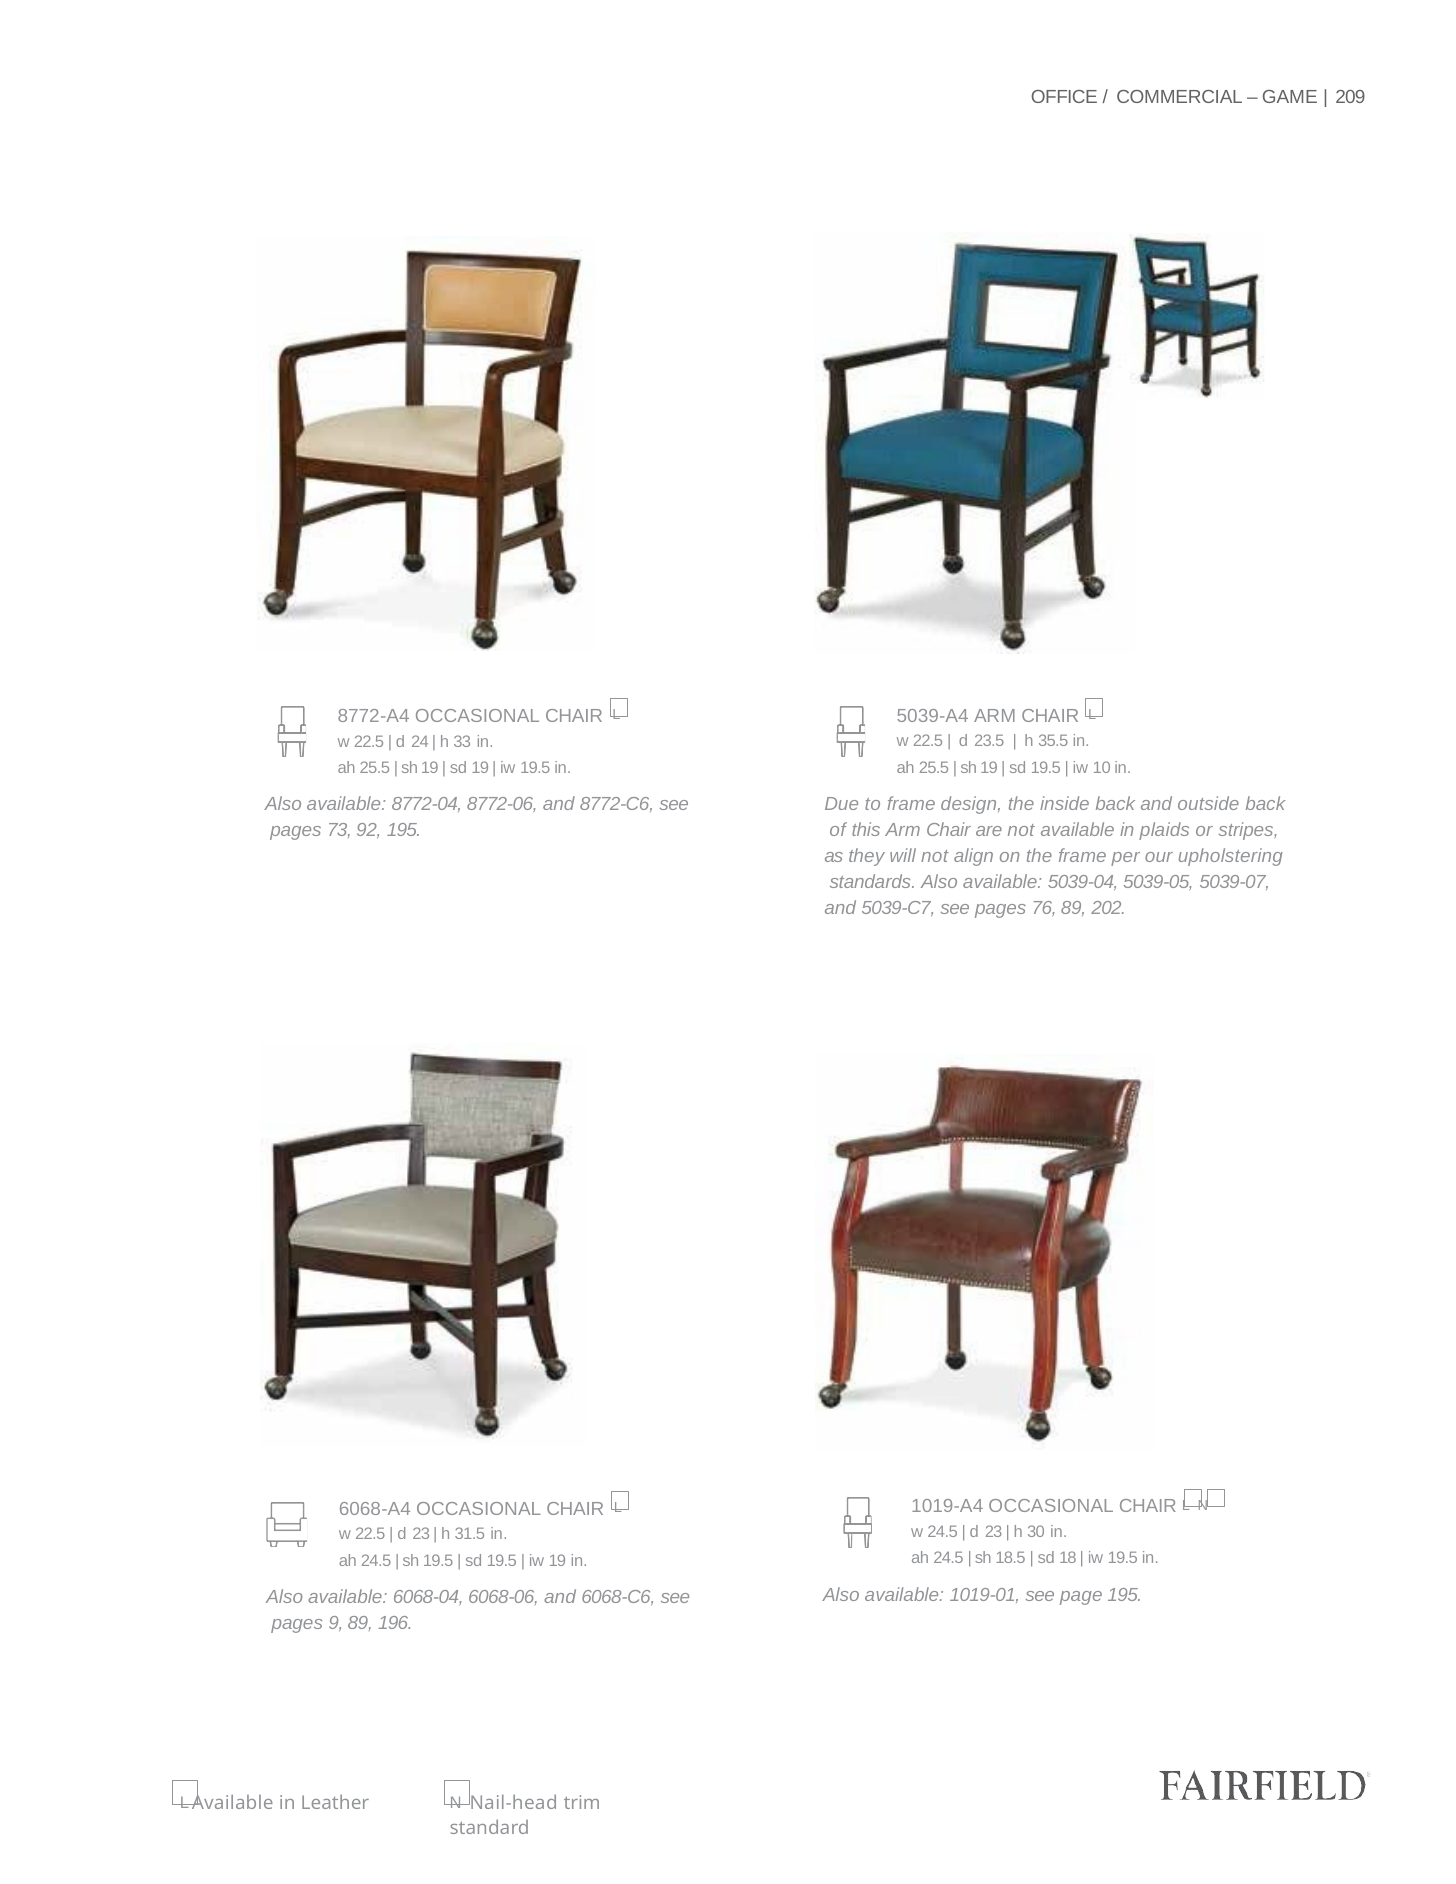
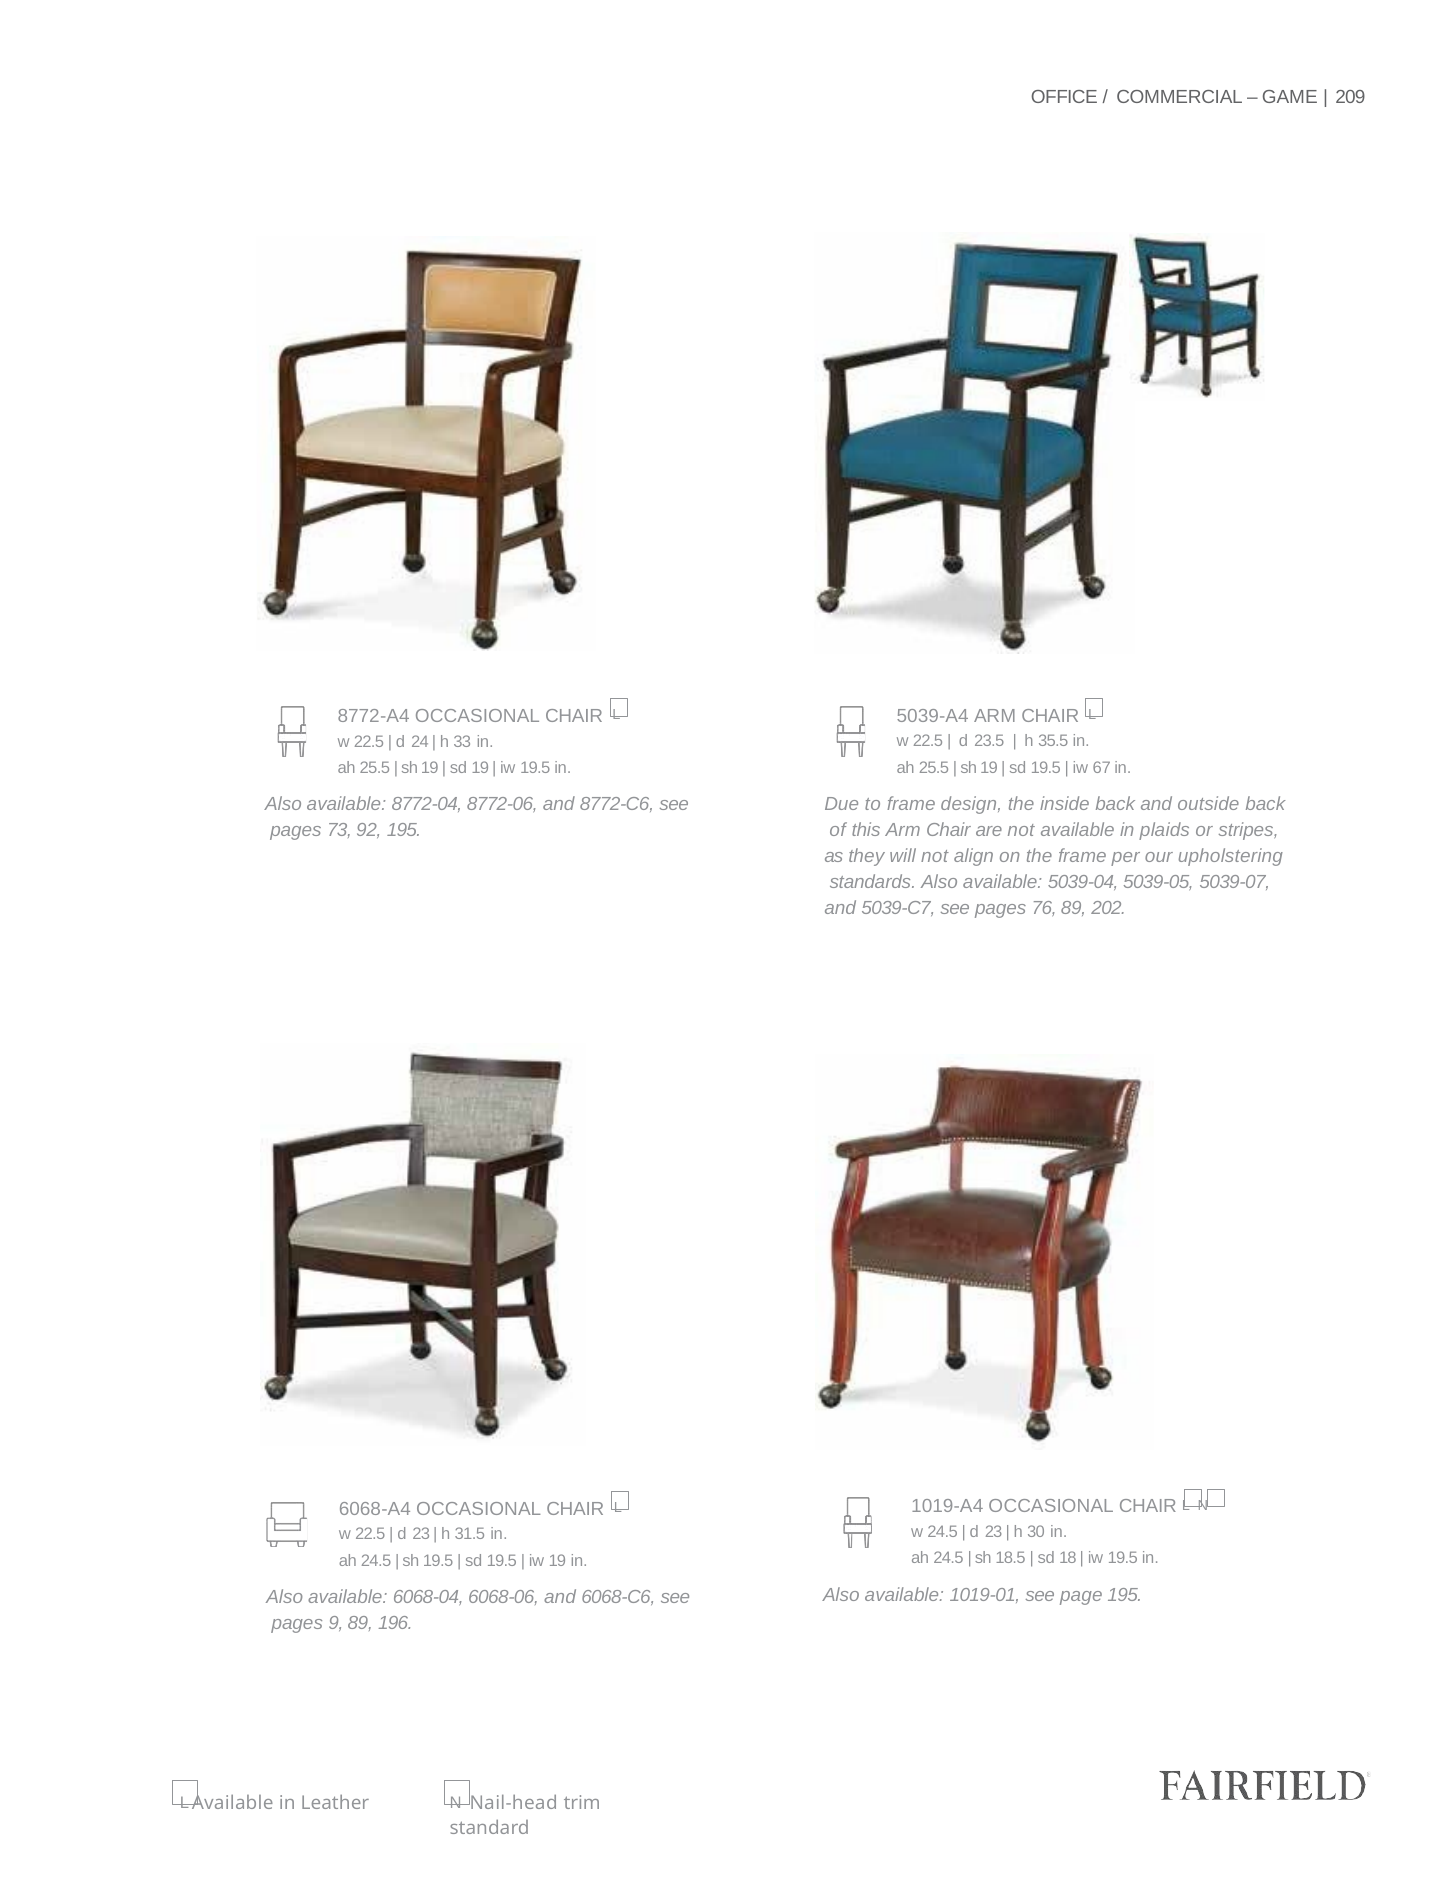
10: 10 -> 67 (1102, 768)
